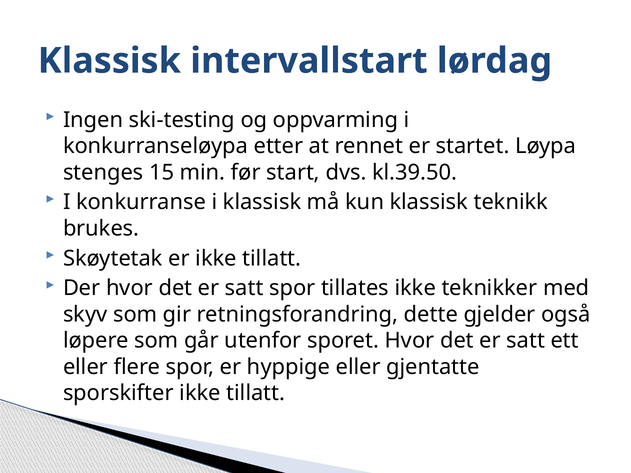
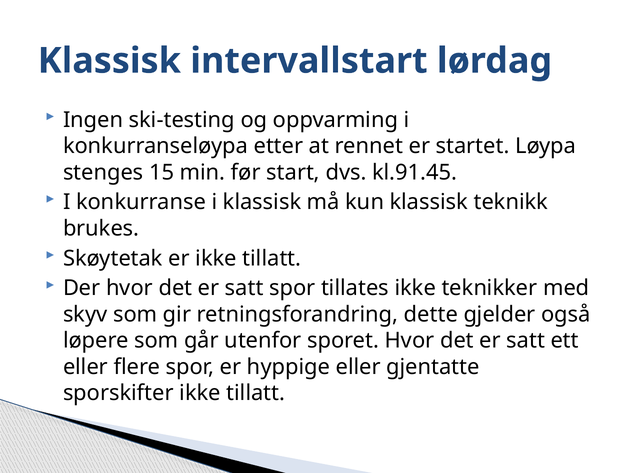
kl.39.50: kl.39.50 -> kl.91.45 (415, 173)
